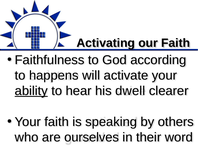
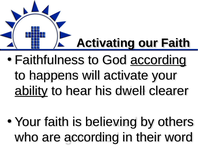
according underline: none -> present (158, 60)
speaking: speaking -> believing (111, 122)
are ourselves: ourselves -> according (92, 138)
